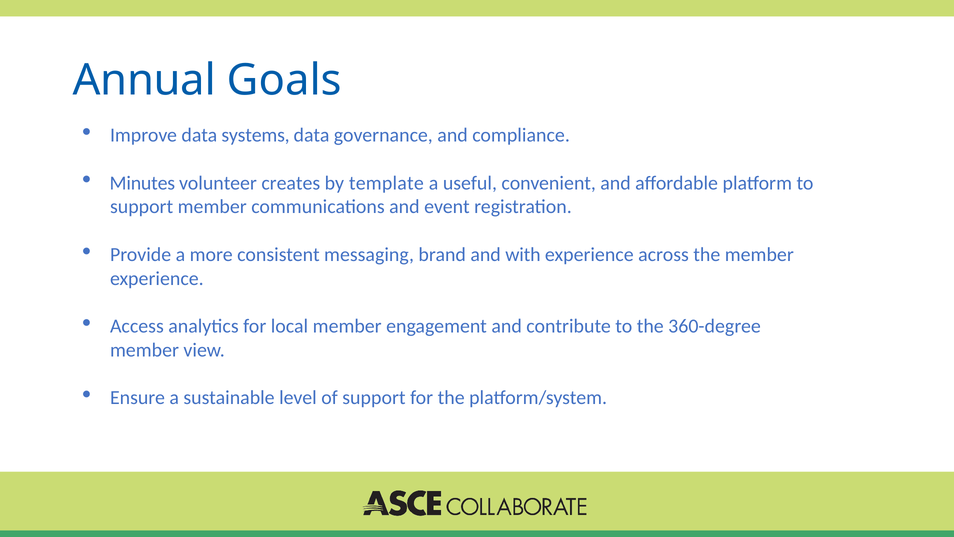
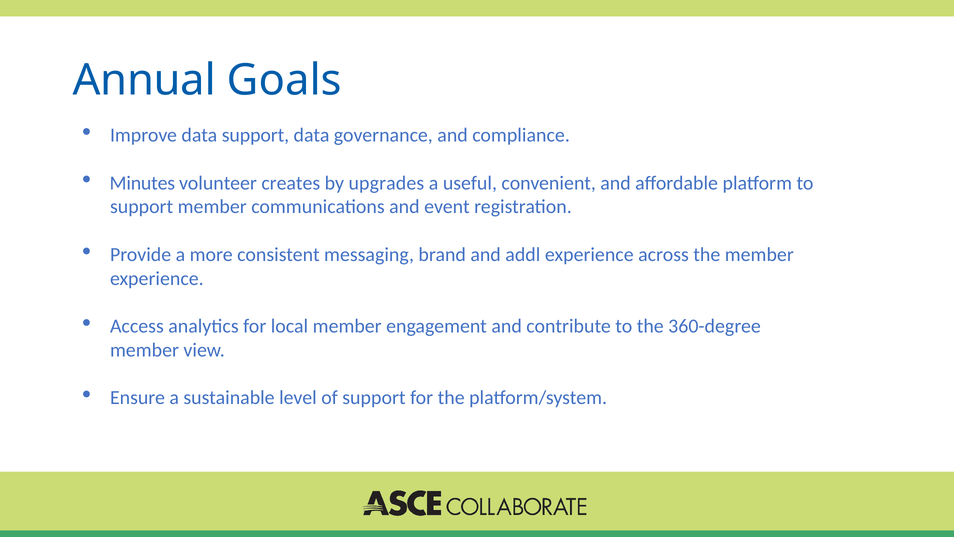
data systems: systems -> support (255, 135)
template: template -> upgrades (386, 183)
with: with -> addl (523, 254)
